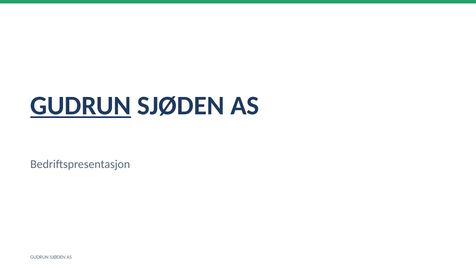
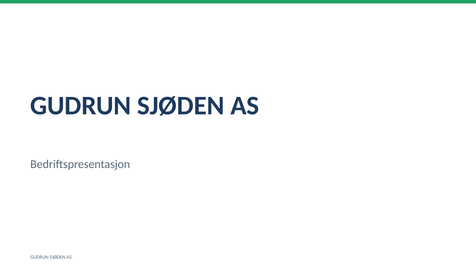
GUDRUN underline: present -> none (81, 106)
